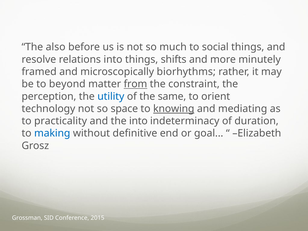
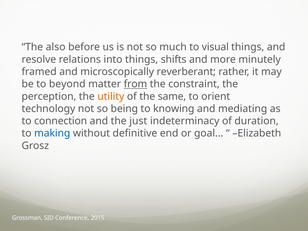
social: social -> visual (215, 47)
biorhythms: biorhythms -> reverberant (186, 72)
utility colour: blue -> orange (111, 96)
space: space -> being (124, 109)
knowing underline: present -> none (174, 109)
practicality: practicality -> connection (61, 121)
the into: into -> just (138, 121)
